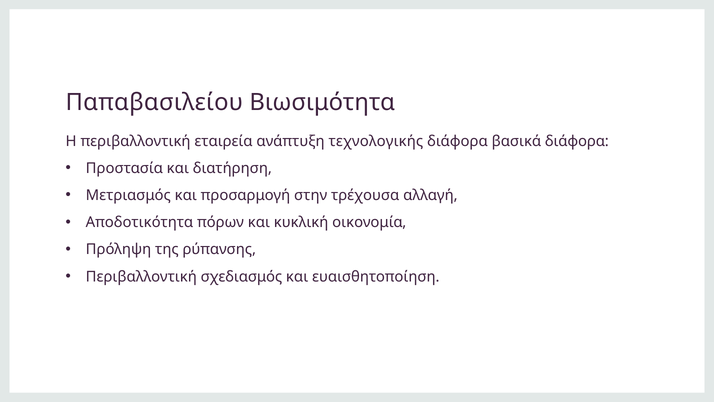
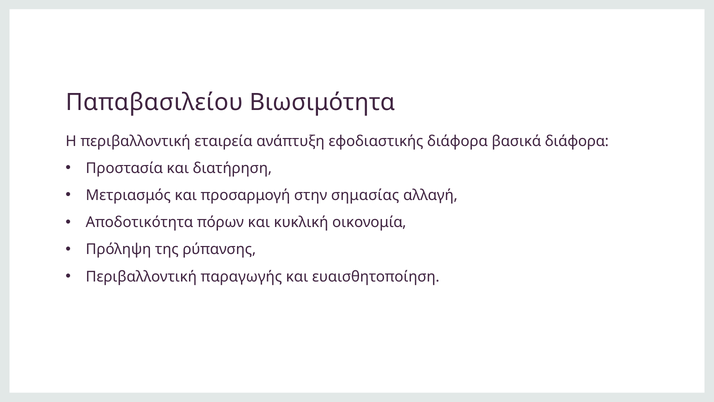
τεχνολογικής: τεχνολογικής -> εφοδιαστικής (376, 141)
τρέχουσα: τρέχουσα -> σημασίας (365, 195)
σχεδιασμός: σχεδιασμός -> παραγωγής (241, 276)
